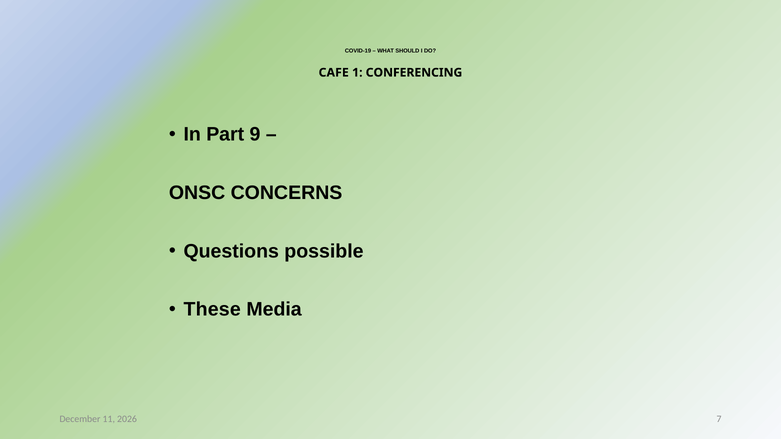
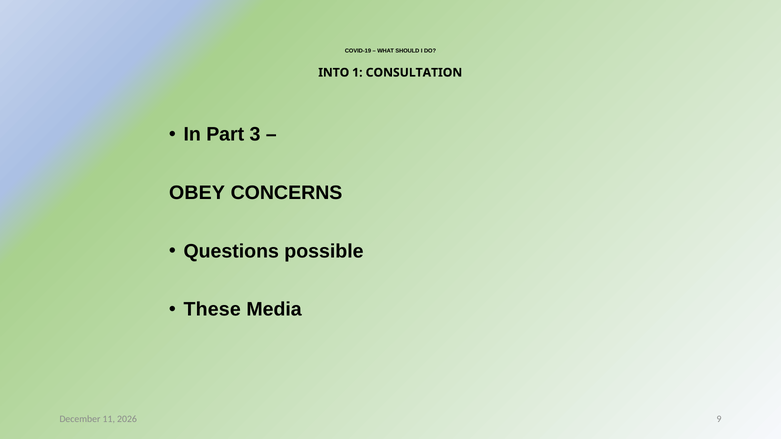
CAFE: CAFE -> INTO (334, 73)
CONFERENCING: CONFERENCING -> CONSULTATION (414, 73)
9: 9 -> 3 (255, 134)
ONSC: ONSC -> OBEY (197, 193)
7: 7 -> 9 (719, 419)
